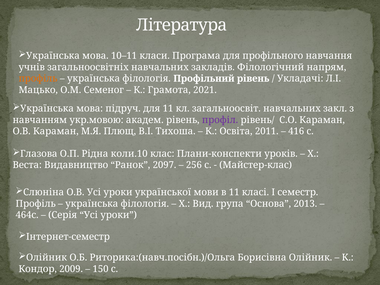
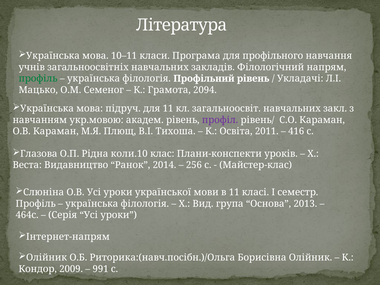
профіль colour: orange -> green (38, 79)
2021: 2021 -> 2094 (205, 90)
2097: 2097 -> 2014 (164, 165)
Інтернет-семестр: Інтернет-семестр -> Інтернет-напрям (68, 237)
150: 150 -> 991 (101, 269)
